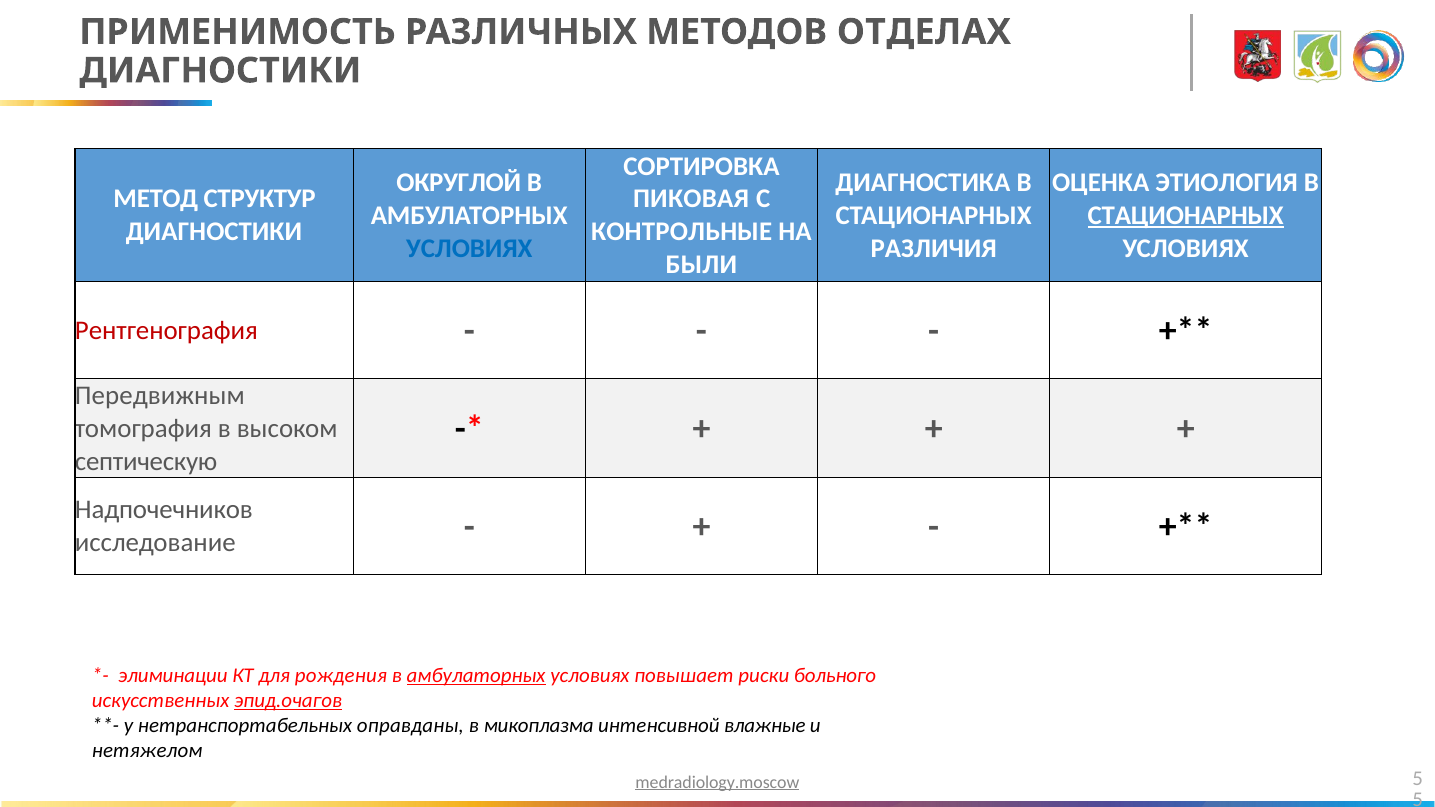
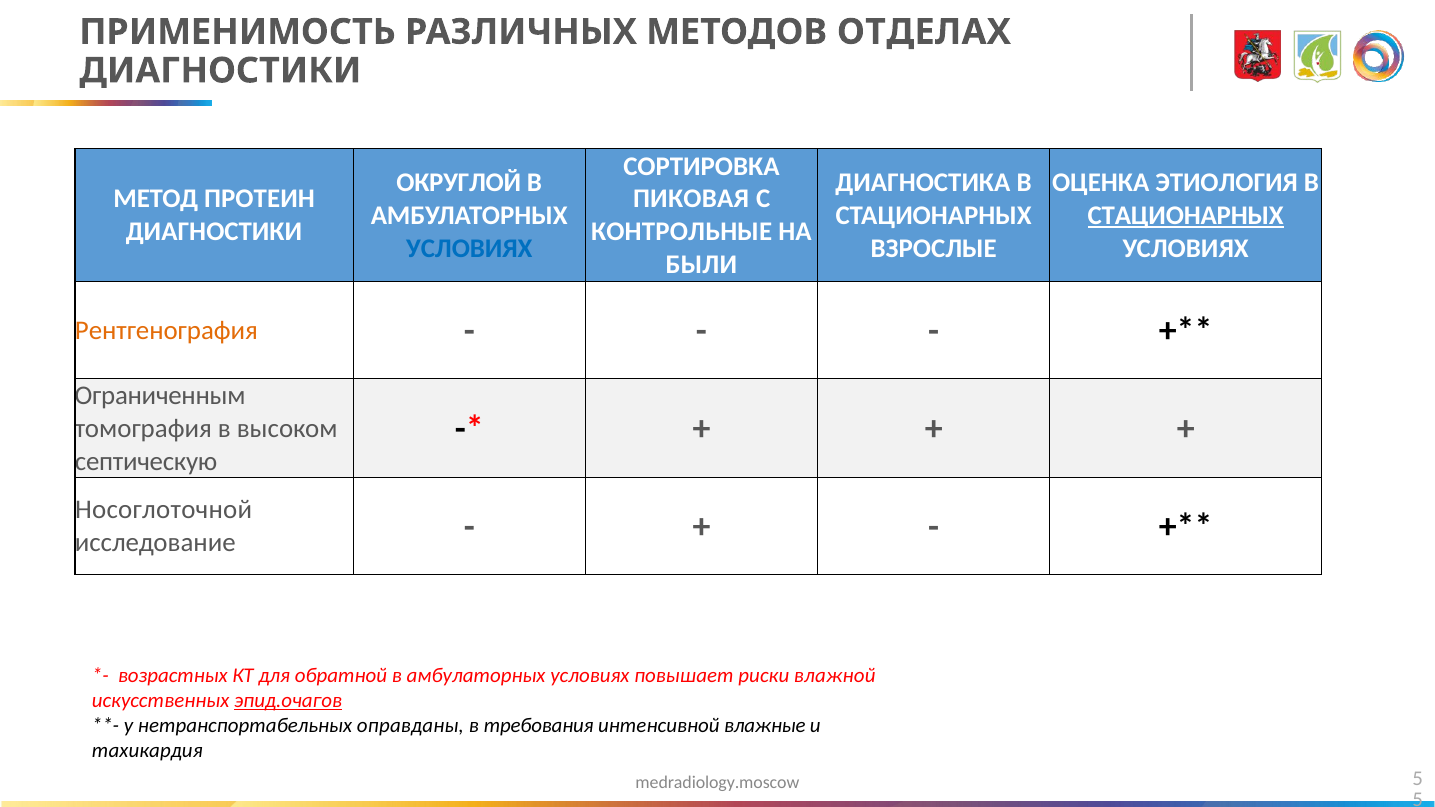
СТРУКТУР: СТРУКТУР -> ПРОТЕИН (259, 199)
РАЗЛИЧИЯ: РАЗЛИЧИЯ -> ВЗРОСЛЫЕ (934, 248)
Рентгенография colour: red -> orange (166, 330)
Передвижным: Передвижным -> Ограниченным (160, 396)
Надпочечников: Надпочечников -> Носоглоточной (164, 510)
элиминации: элиминации -> возрастных (173, 675)
рождения: рождения -> обратной (341, 675)
амбулаторных underline: present -> none (476, 675)
больного: больного -> влажной (835, 675)
микоплазма: микоплазма -> требования (539, 726)
нетяжелом: нетяжелом -> тахикардия (147, 751)
medradiology.moscow underline: present -> none (717, 782)
